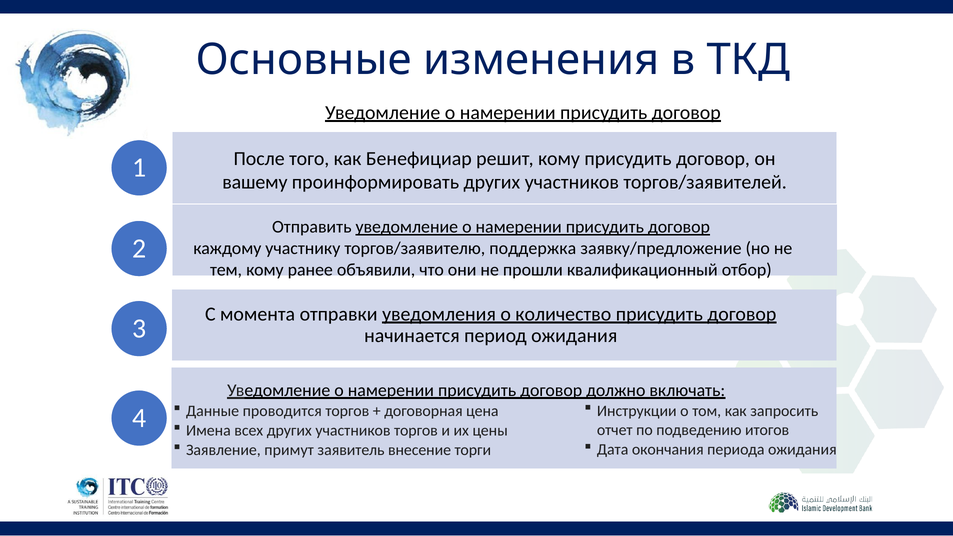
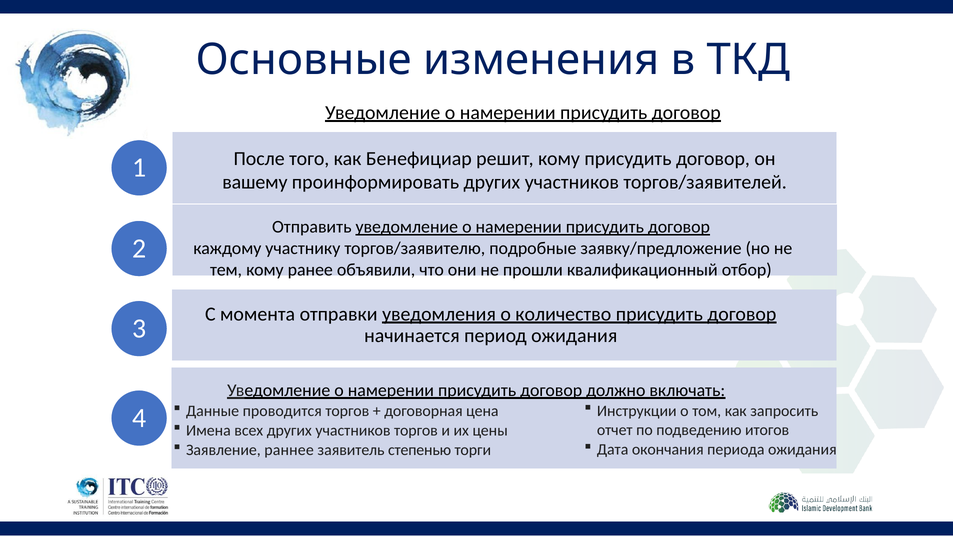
поддержка: поддержка -> подробные (533, 248)
примут: примут -> раннее (289, 450)
внесение: внесение -> степенью (420, 450)
